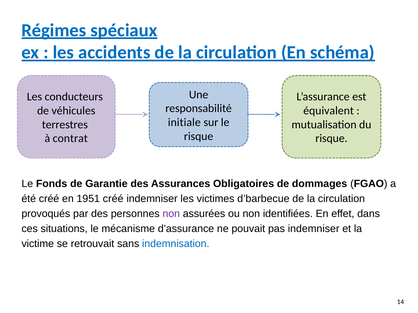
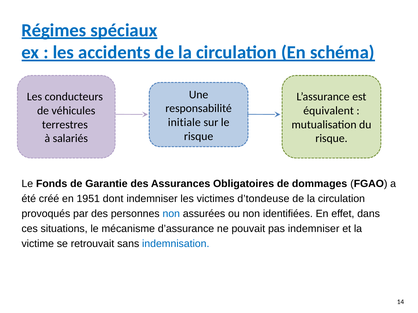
contrat: contrat -> salariés (70, 139)
1951 créé: créé -> dont (113, 199)
d’barbecue: d’barbecue -> d’tondeuse (263, 199)
non colour: purple -> blue (171, 214)
